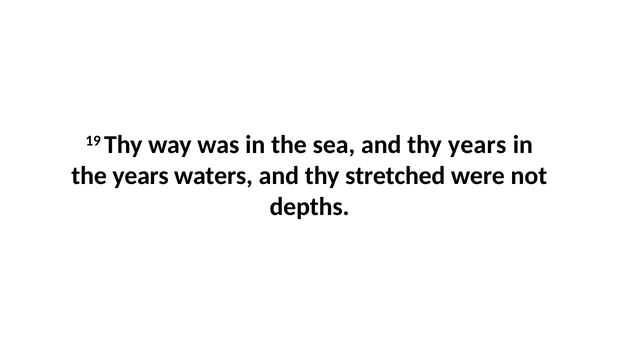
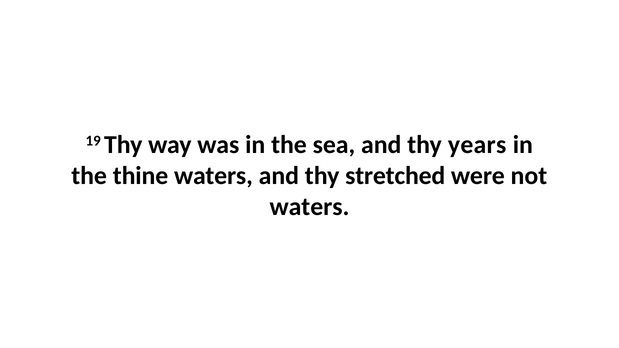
the years: years -> thine (141, 176)
depths: depths -> waters (309, 207)
